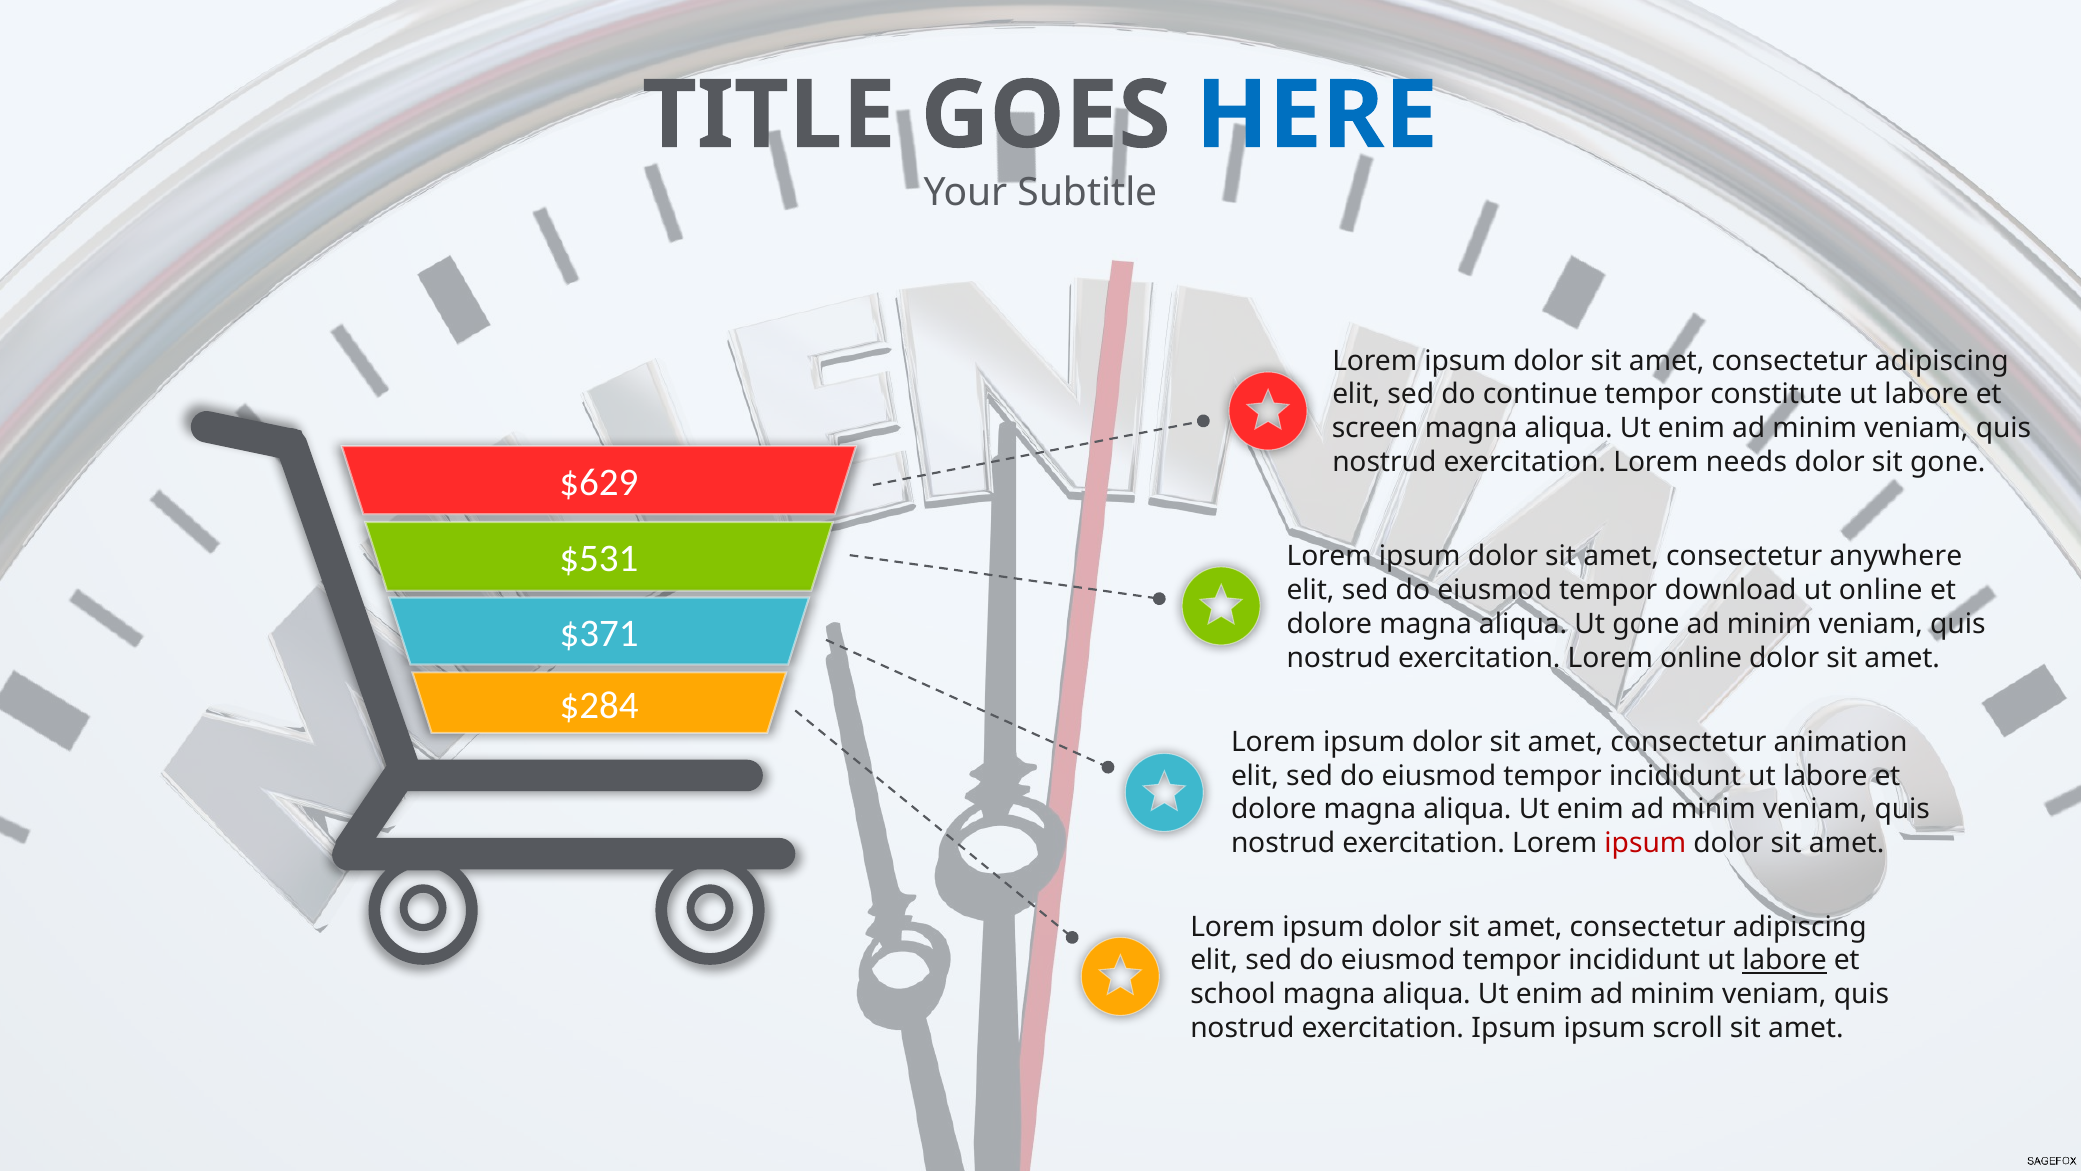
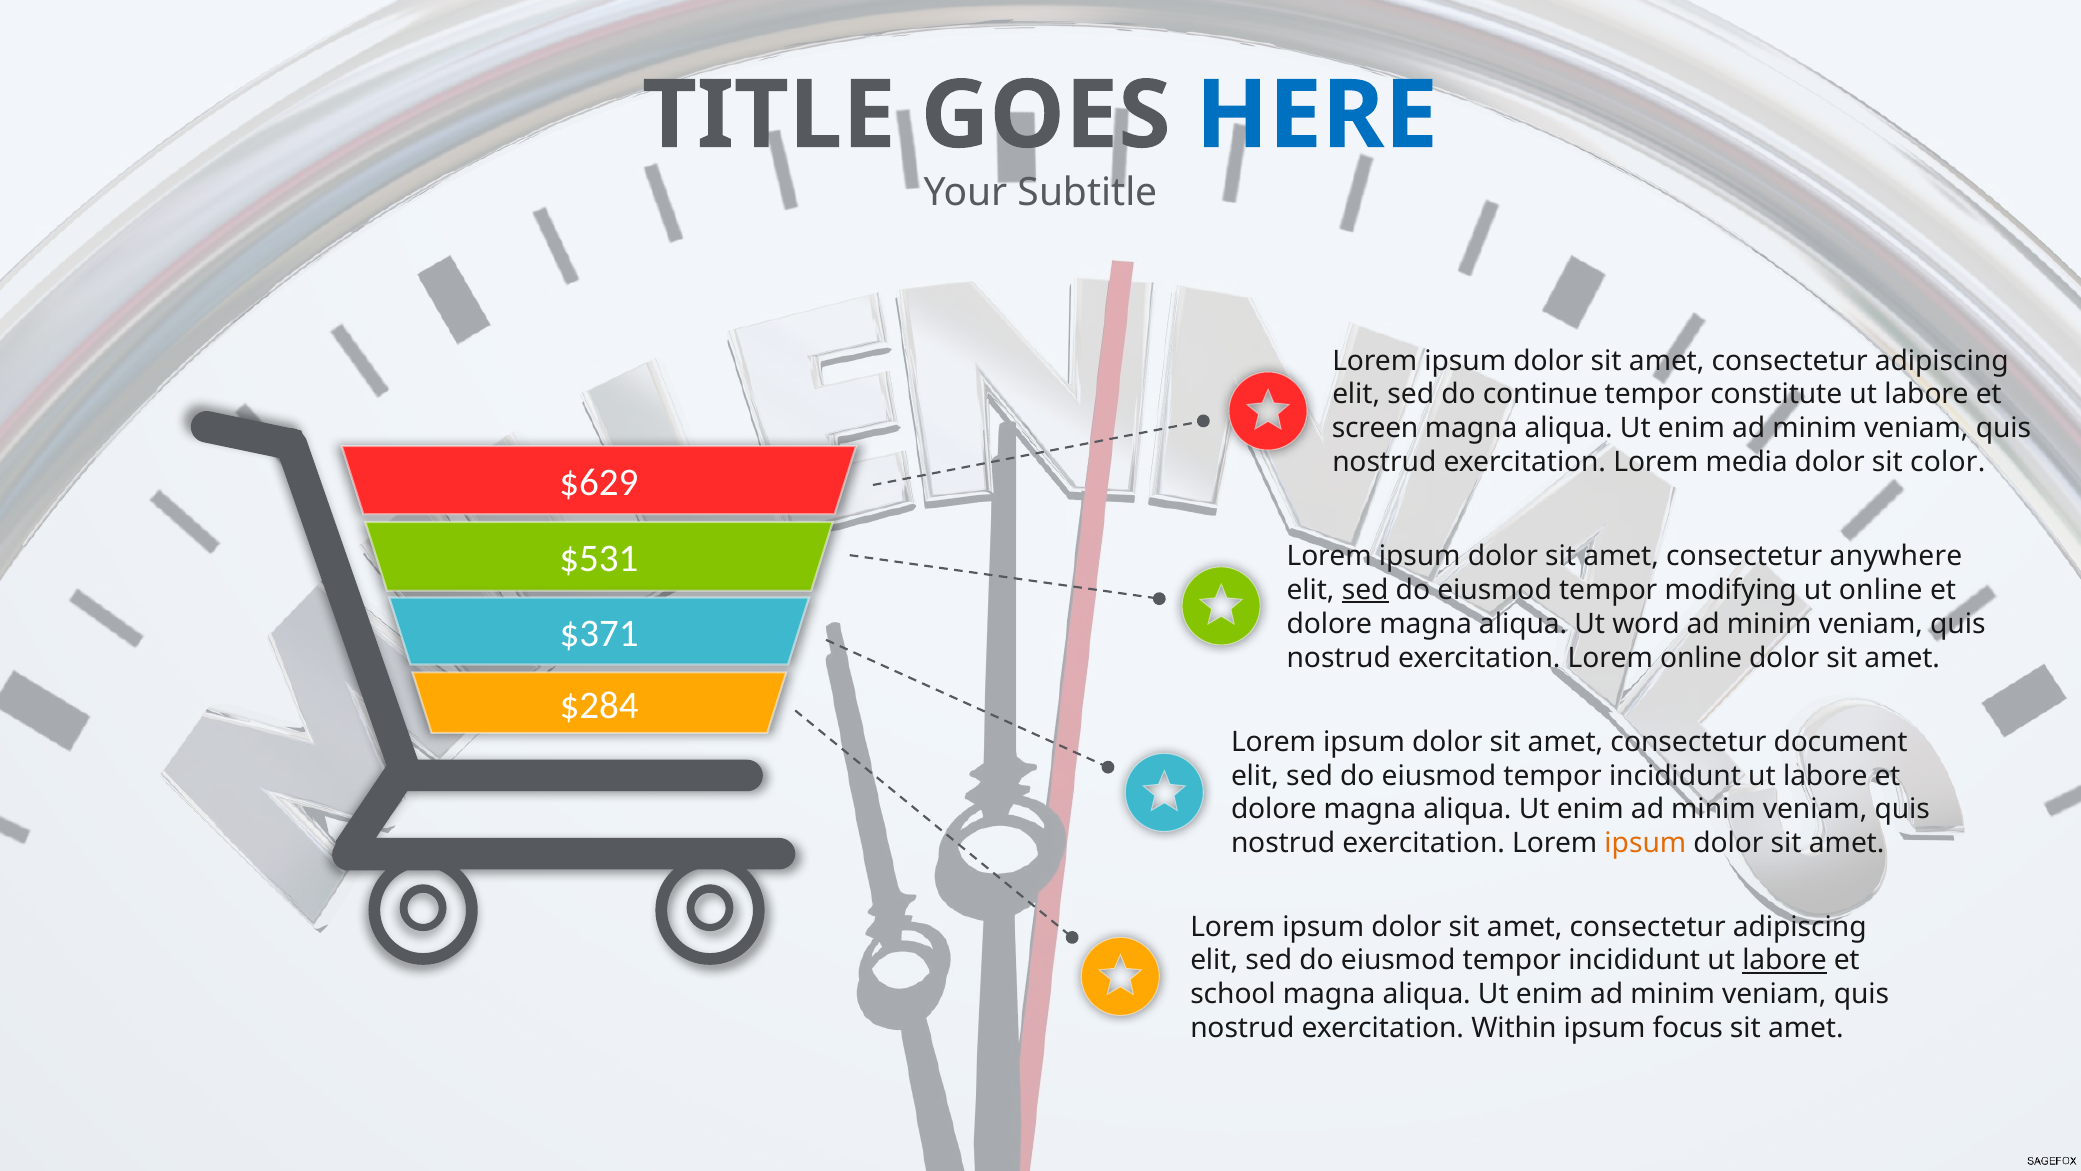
needs: needs -> media (1747, 462)
sit gone: gone -> color (1948, 462)
sed underline: none -> present (1365, 590)
download: download -> modifying (1731, 590)
Ut gone: gone -> word (1646, 624)
animation: animation -> document (1841, 742)
ipsum colour: red -> orange (1645, 843)
exercitation Ipsum: Ipsum -> Within (1514, 1028)
scroll: scroll -> focus (1688, 1028)
